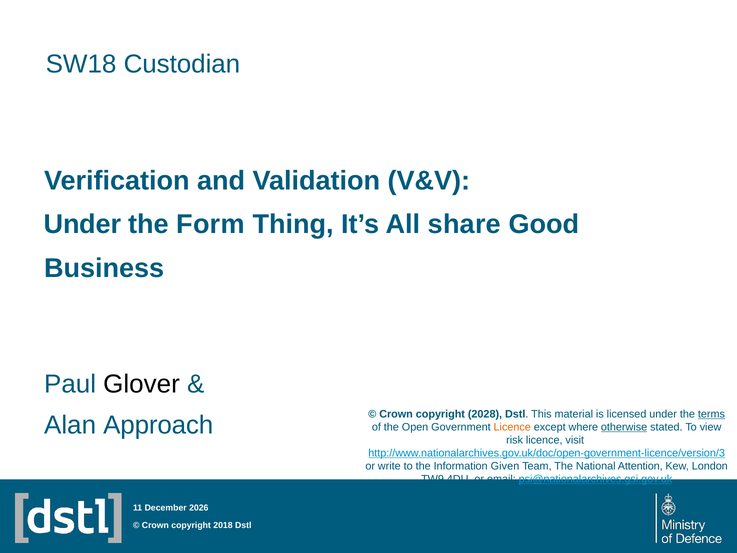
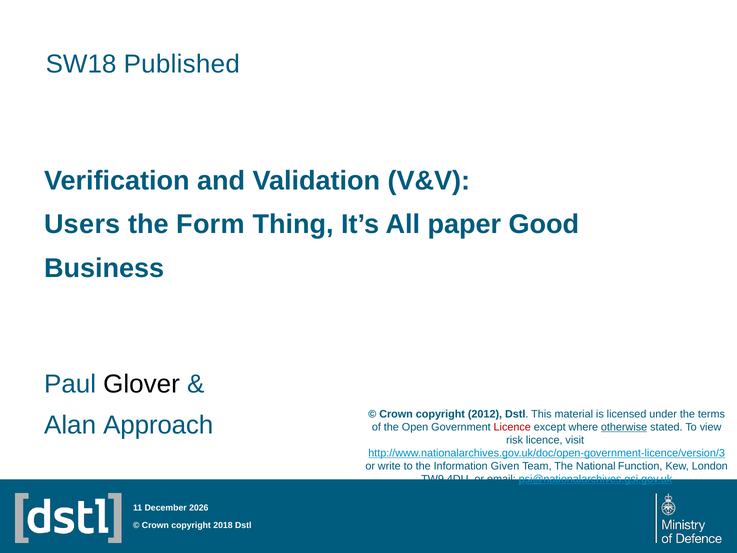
Custodian: Custodian -> Published (182, 64)
Under: Under -> Users (82, 224)
share: share -> paper (464, 224)
2028: 2028 -> 2012 (485, 414)
terms underline: present -> none (711, 414)
Licence colour: orange -> red (512, 427)
Attention: Attention -> Function (640, 466)
